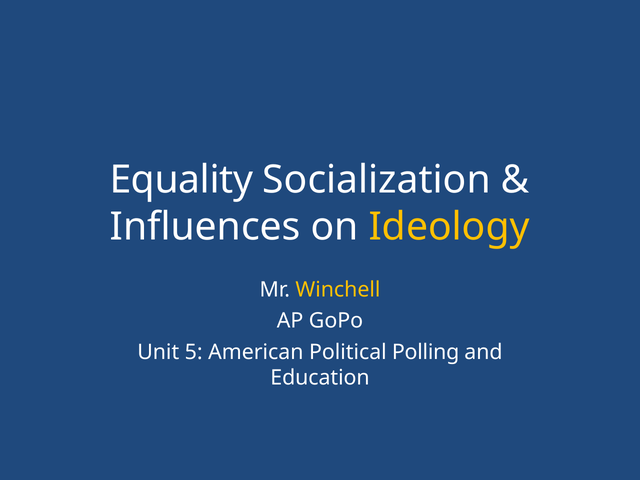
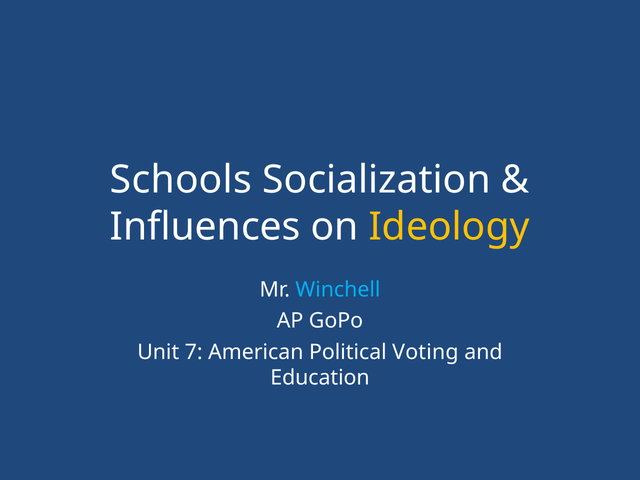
Equality: Equality -> Schools (181, 180)
Winchell colour: yellow -> light blue (338, 289)
5: 5 -> 7 (194, 352)
Polling: Polling -> Voting (425, 352)
